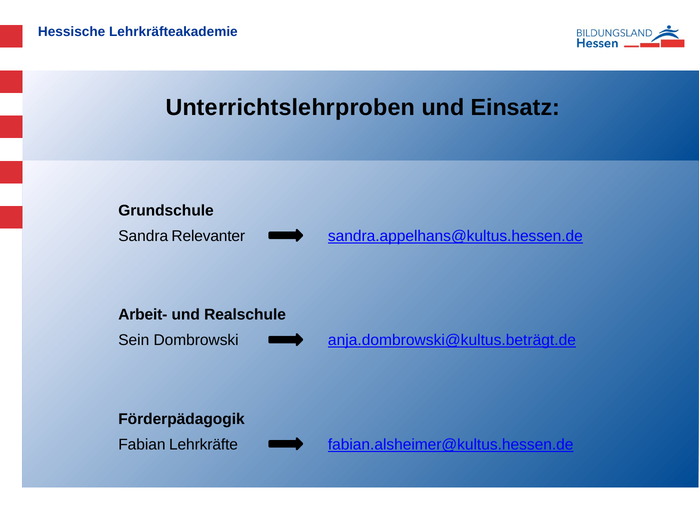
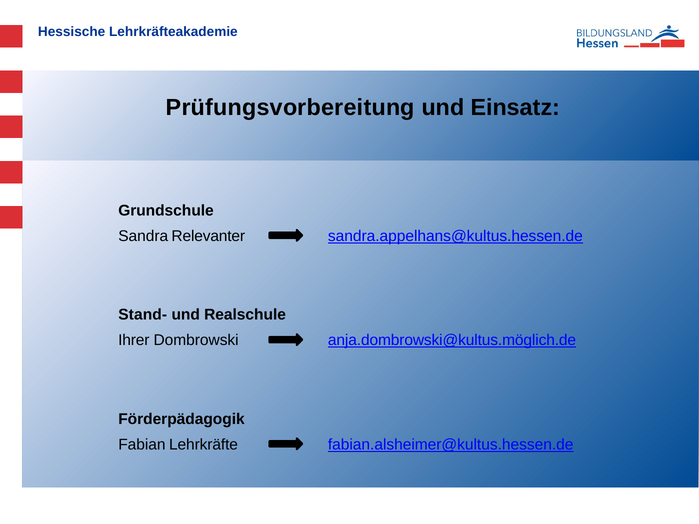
Unterrichtslehrproben: Unterrichtslehrproben -> Prüfungsvorbereitung (290, 108)
Arbeit-: Arbeit- -> Stand- (143, 315)
Sein: Sein -> Ihrer (134, 340)
anja.dombrowski@kultus.beträgt.de: anja.dombrowski@kultus.beträgt.de -> anja.dombrowski@kultus.möglich.de (452, 340)
